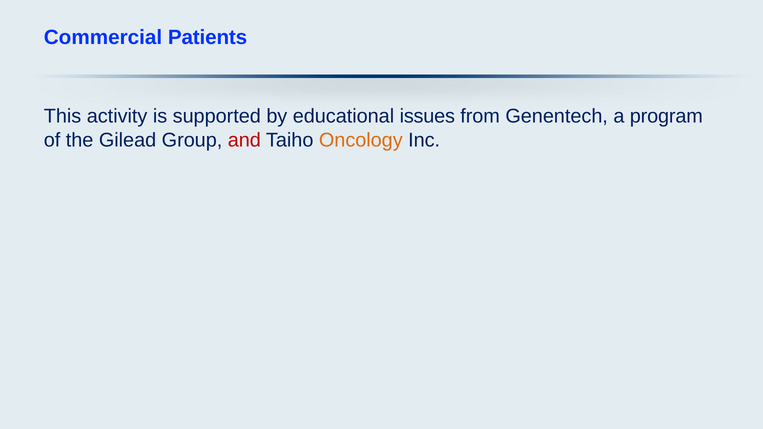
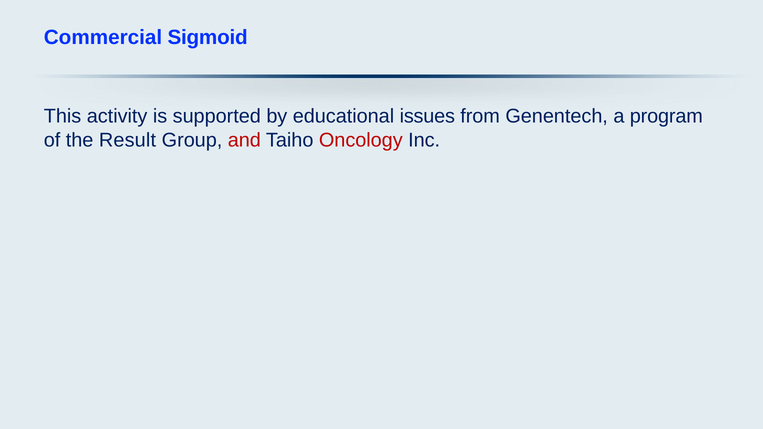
Patients: Patients -> Sigmoid (208, 37)
Gilead: Gilead -> Result (127, 140)
Oncology colour: orange -> red (361, 140)
